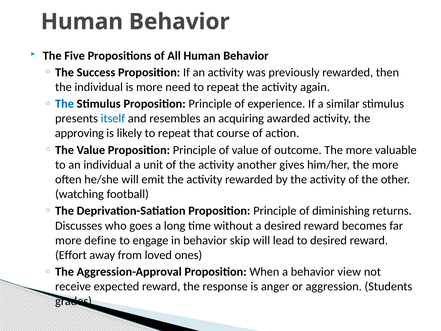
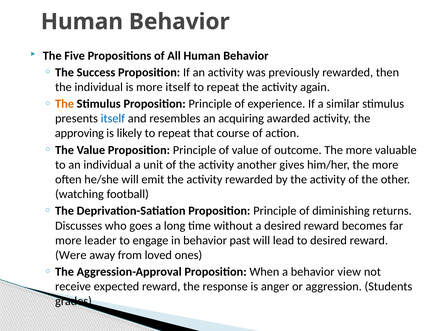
more need: need -> itself (178, 87)
The colour: blue -> orange (65, 104)
define: define -> leader (100, 240)
skip: skip -> past (240, 240)
Effort: Effort -> Were (71, 255)
